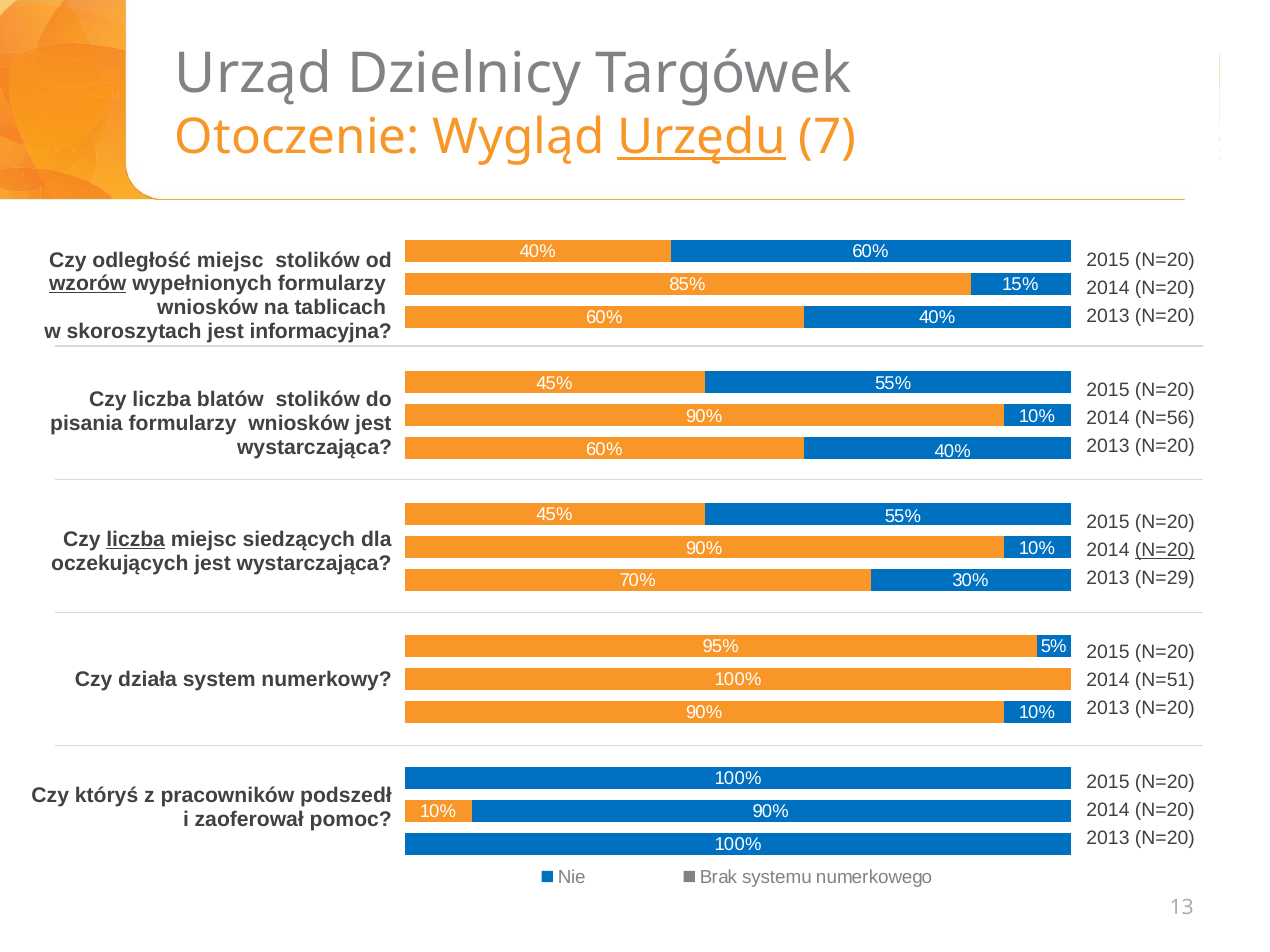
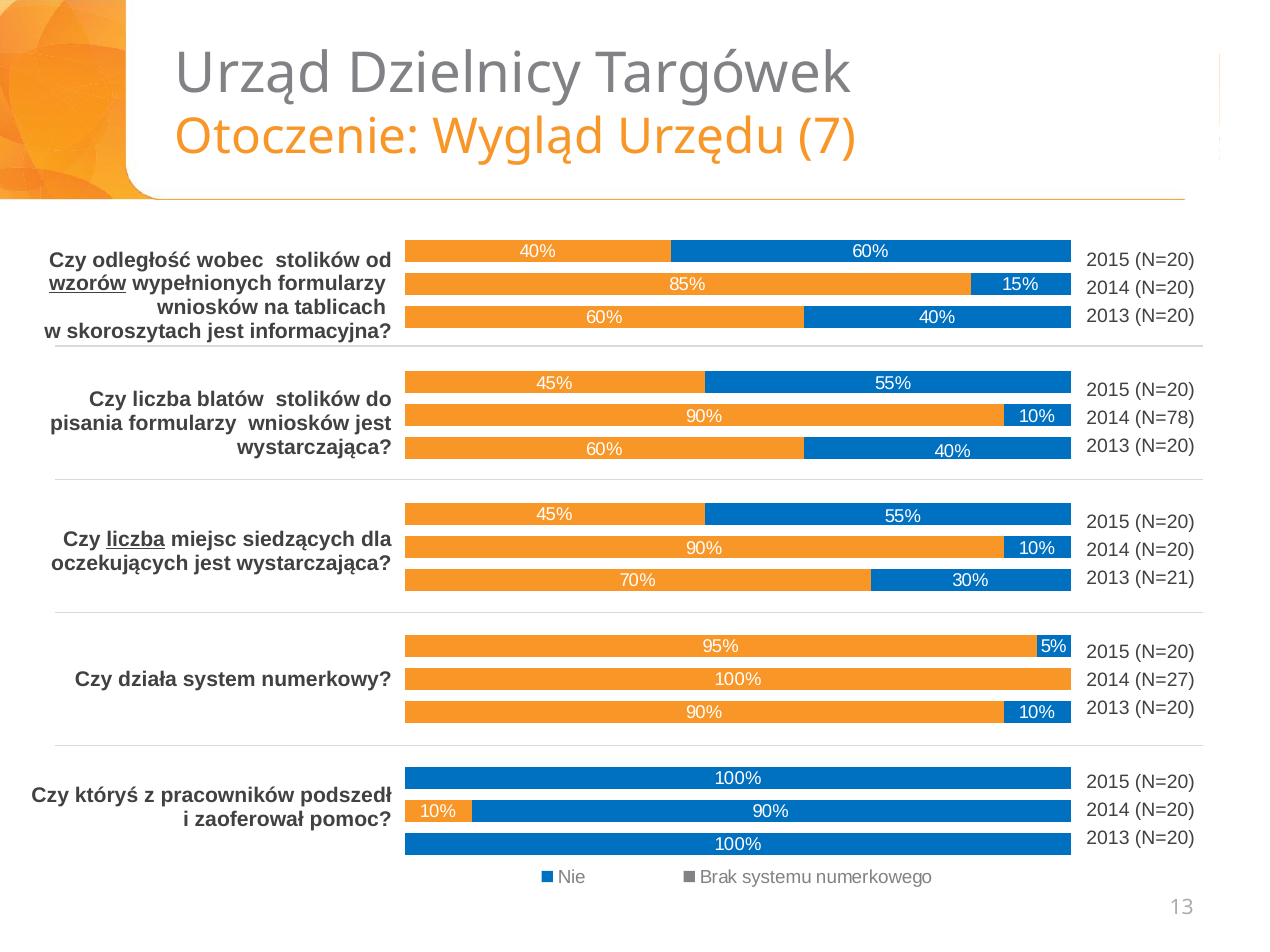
Urzędu underline: present -> none (701, 137)
odległość miejsc: miejsc -> wobec (230, 260)
N=56: N=56 -> N=78 (1165, 418)
N=20 underline: present -> none (1165, 551)
N=29: N=29 -> N=21 (1165, 579)
N=51: N=51 -> N=27 (1165, 681)
